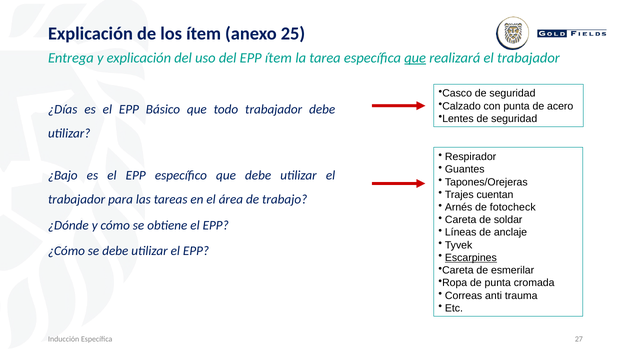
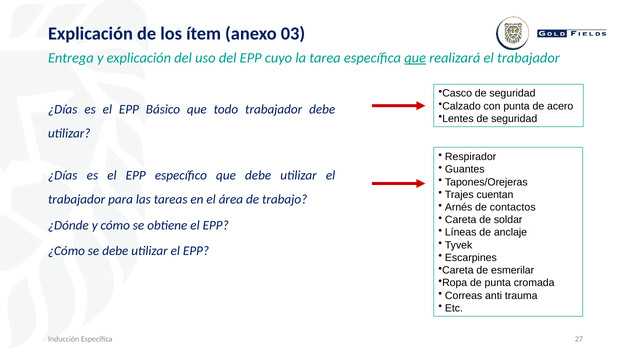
25: 25 -> 03 (293, 34)
EPP ítem: ítem -> cuyo (279, 58)
¿Bajo: ¿Bajo -> ¿Días (63, 176)
fotocheck: fotocheck -> contactos (513, 207)
Escarpines underline: present -> none (471, 258)
